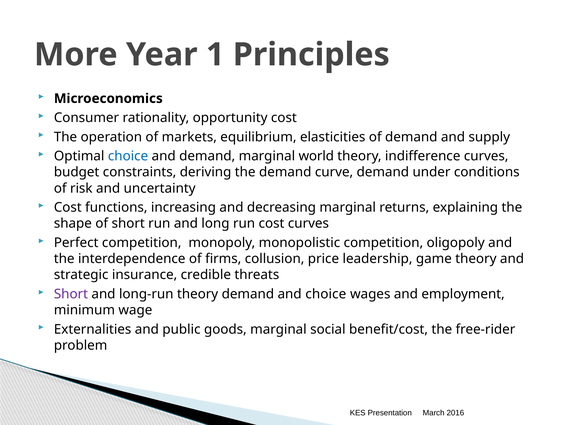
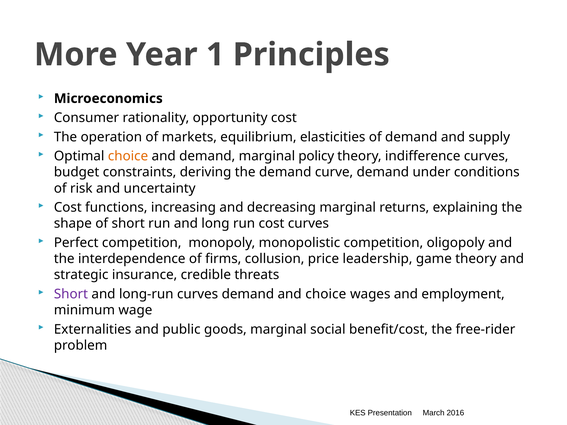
choice colour: blue -> orange (128, 156)
world: world -> policy (316, 156)
long-run theory: theory -> curves (198, 294)
